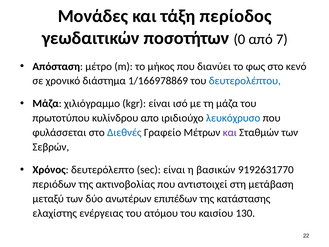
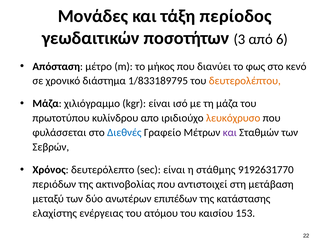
0: 0 -> 3 (239, 39)
7: 7 -> 6 (282, 39)
1/166978869: 1/166978869 -> 1/833189795 (158, 81)
δευτερολέπτου colour: blue -> orange (245, 81)
λευκόχρυσο colour: blue -> orange (233, 118)
βασικών: βασικών -> στάθμης (216, 170)
130: 130 -> 153 (245, 213)
